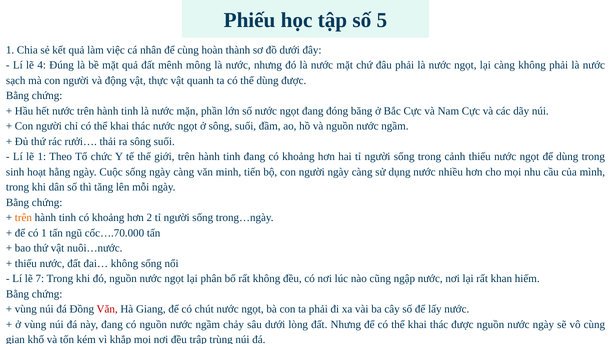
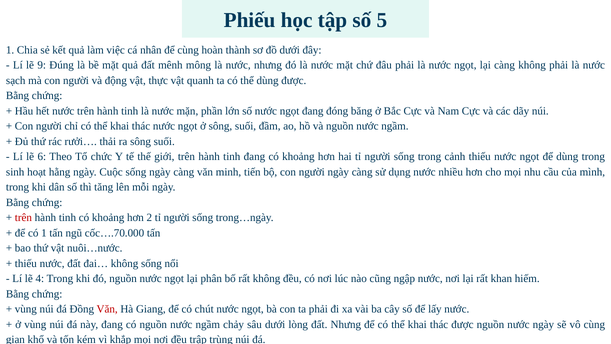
4: 4 -> 9 (42, 65)
lẽ 1: 1 -> 6 (42, 157)
trên colour: orange -> red (23, 218)
7: 7 -> 4 (40, 278)
